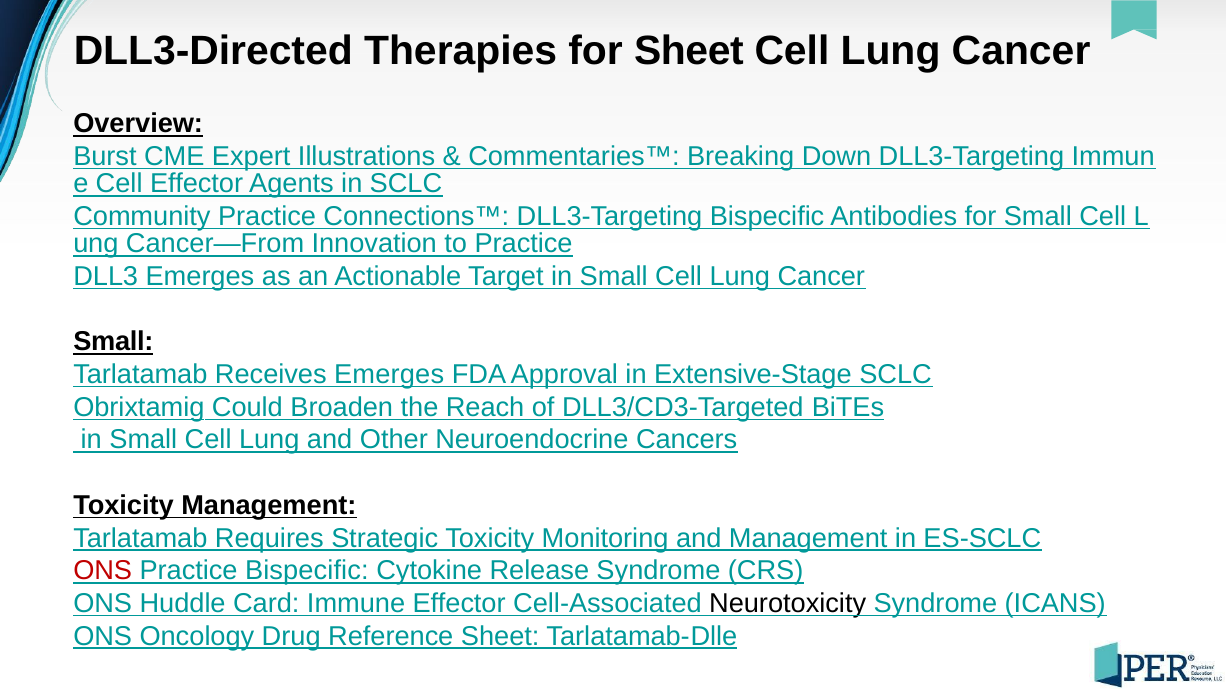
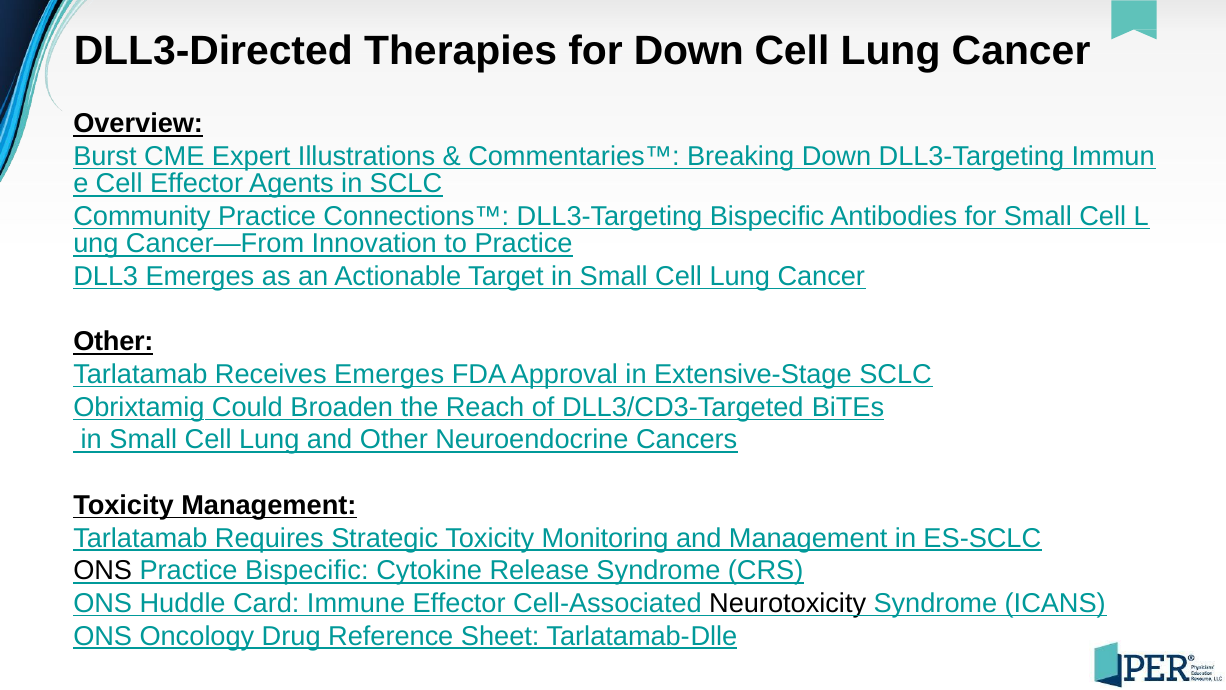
for Sheet: Sheet -> Down (689, 51)
Small: Small -> Other (113, 342)
ONS colour: red -> black (103, 570)
